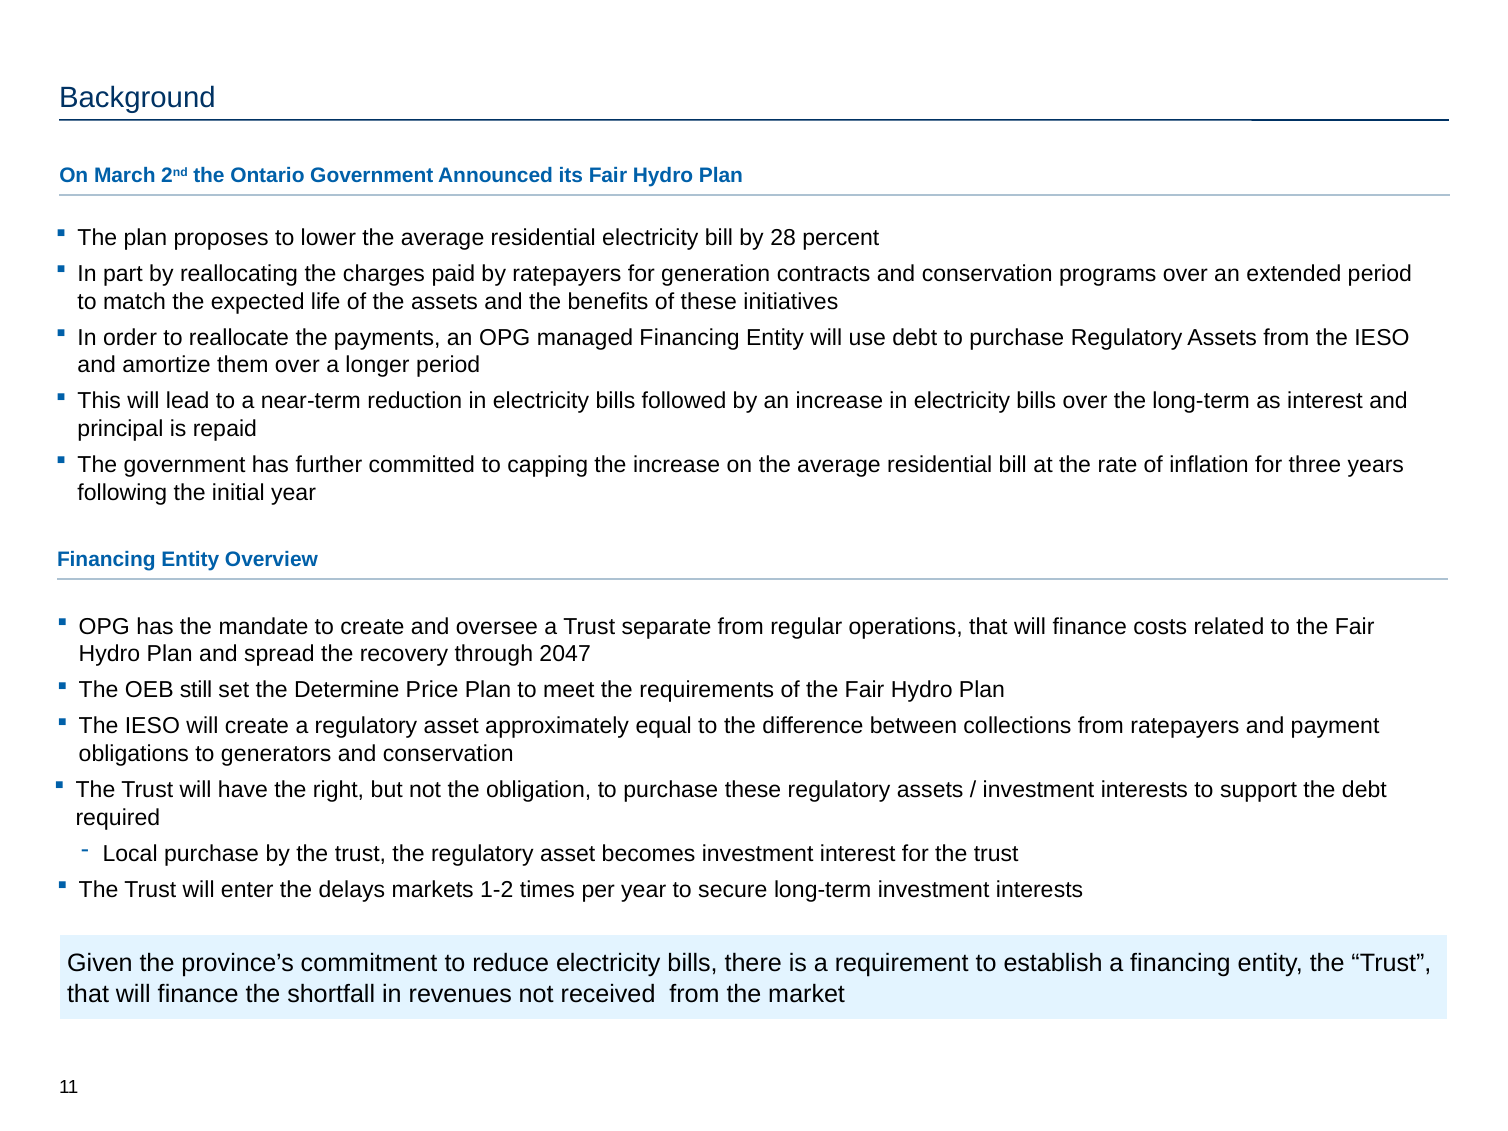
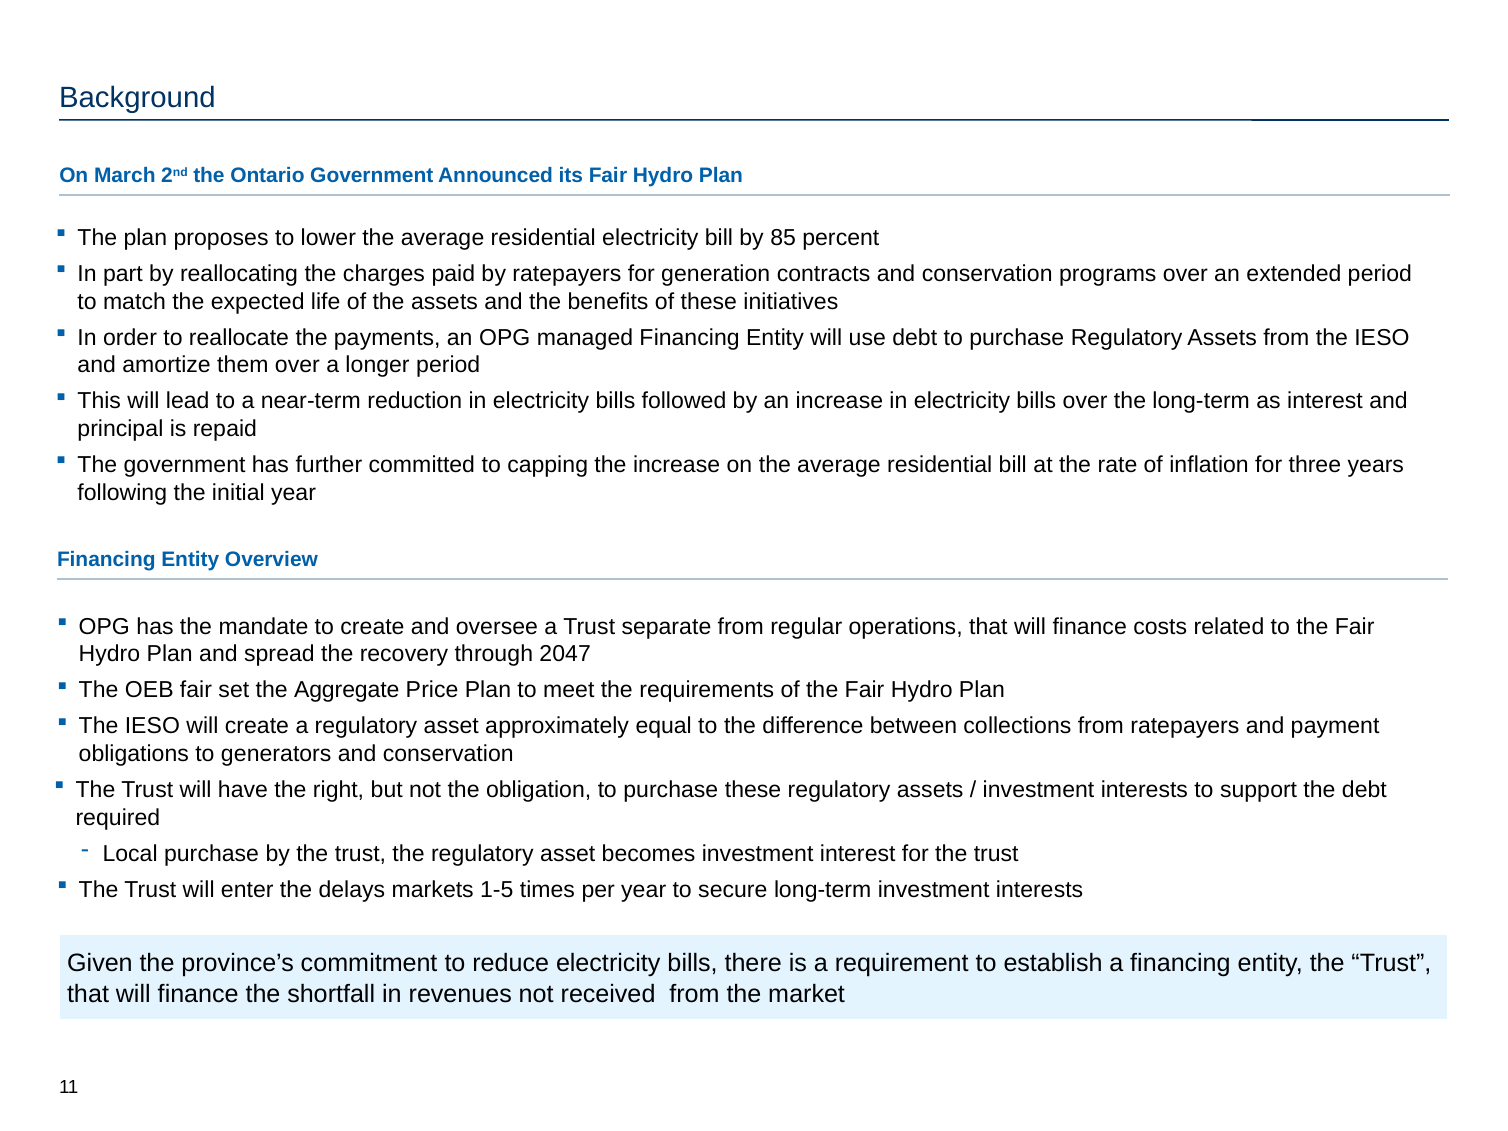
28: 28 -> 85 (783, 238)
OEB still: still -> fair (196, 690)
Determine: Determine -> Aggregate (347, 690)
1-2: 1-2 -> 1-5 (497, 890)
